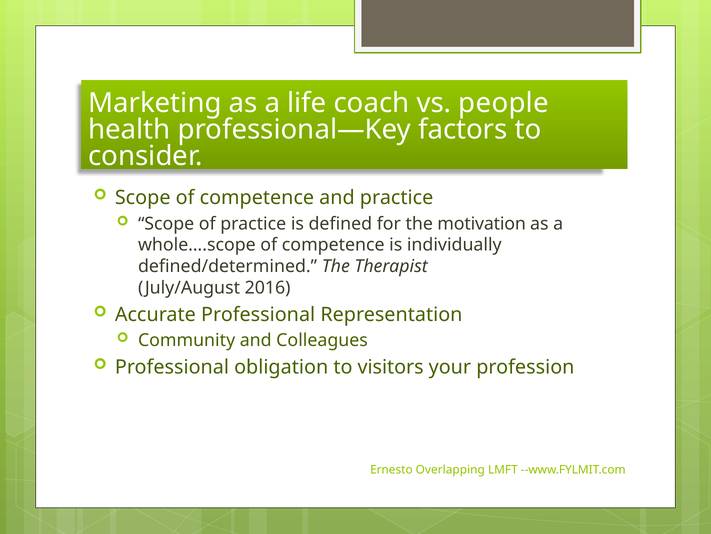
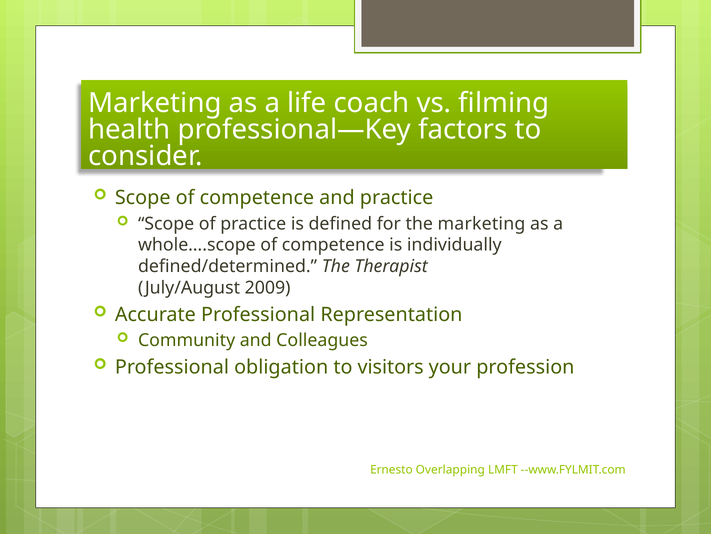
people: people -> filming (504, 103)
the motivation: motivation -> marketing (481, 223)
2016: 2016 -> 2009 (268, 287)
